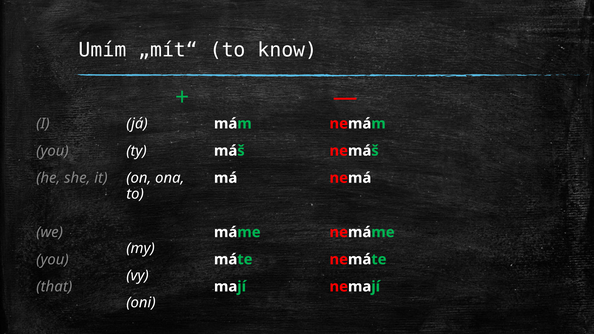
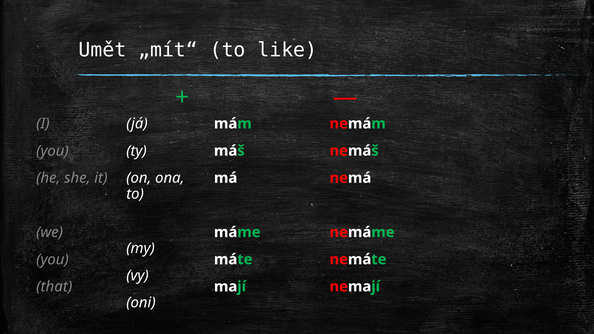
Umím: Umím -> Umět (102, 50)
know: know -> like (287, 50)
